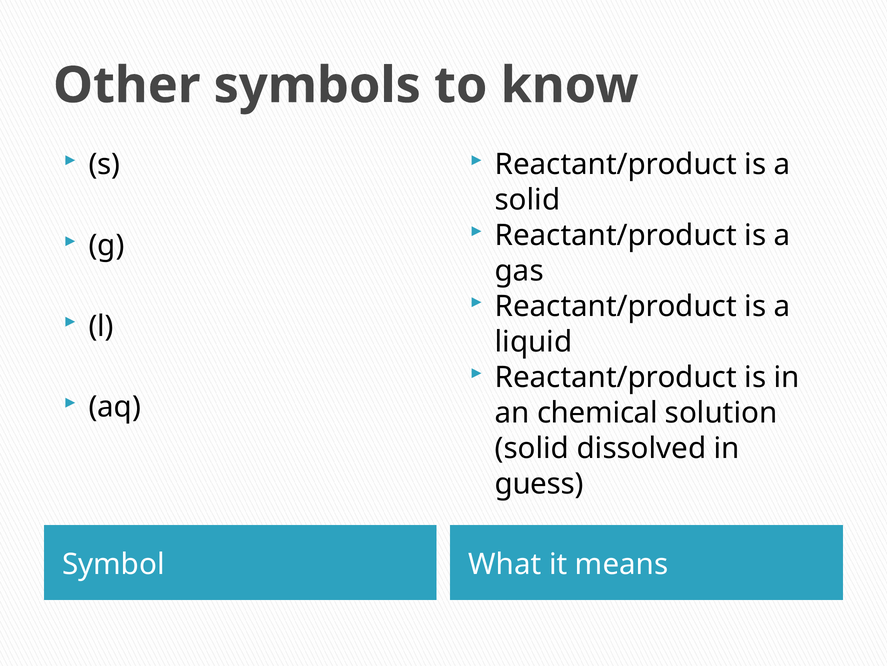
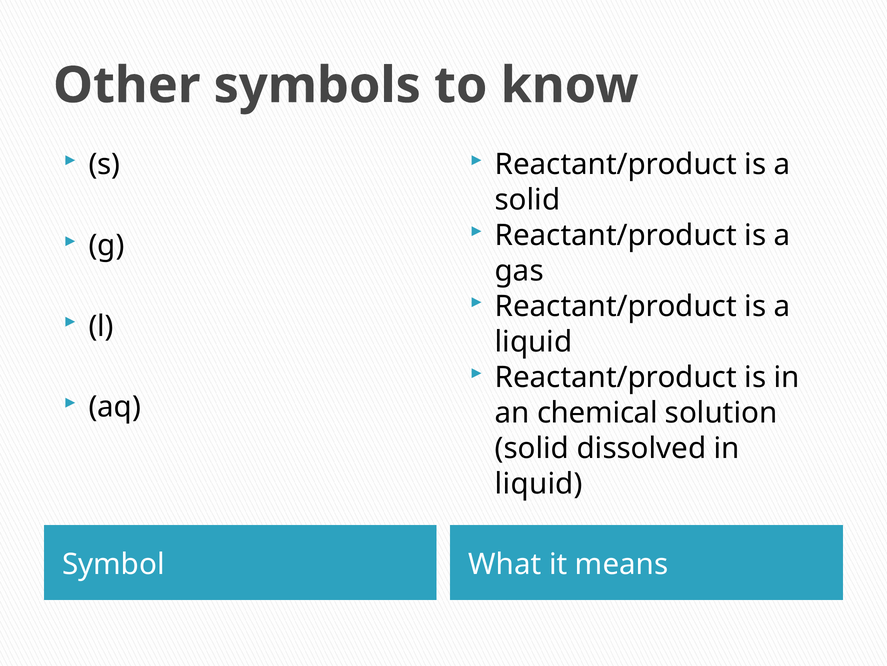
guess: guess -> liquid (539, 484)
